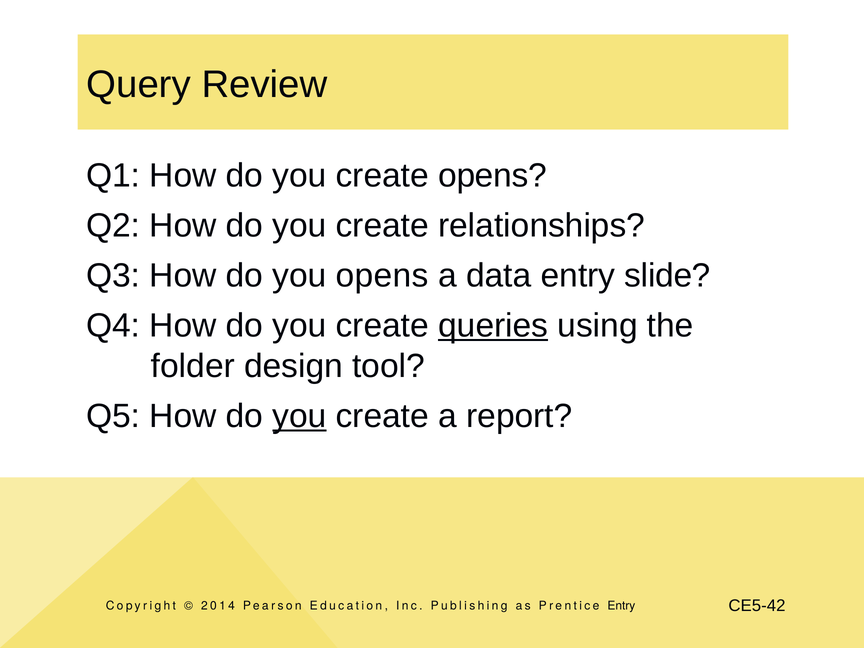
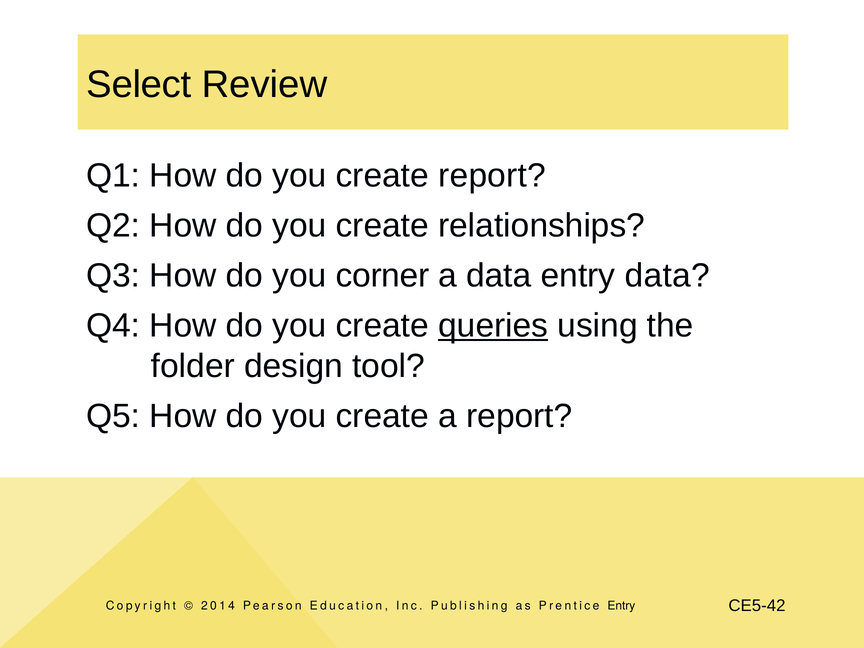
Query: Query -> Select (139, 85)
create opens: opens -> report (492, 176)
you opens: opens -> corner (383, 276)
entry slide: slide -> data (667, 276)
you underline: present -> none (300, 416)
